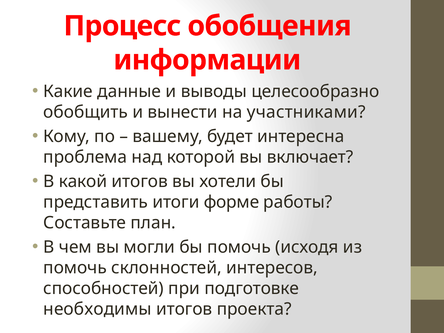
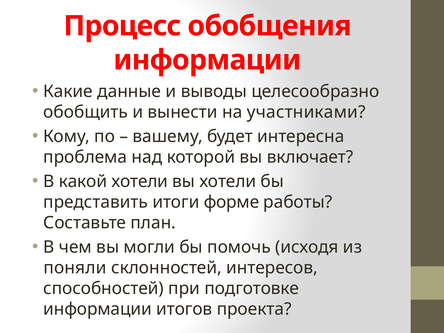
какой итогов: итогов -> хотели (140, 181)
помочь: помочь -> поняли (75, 268)
необходимы: необходимы -> информации (98, 309)
